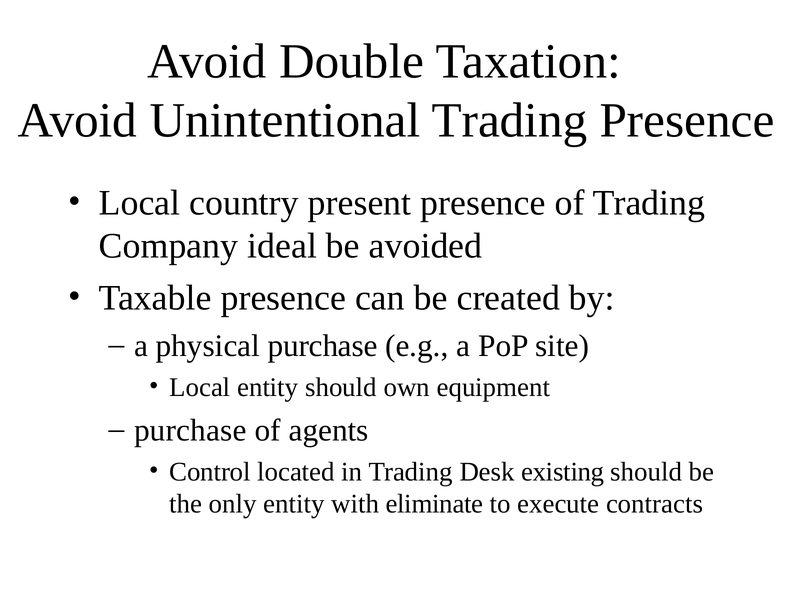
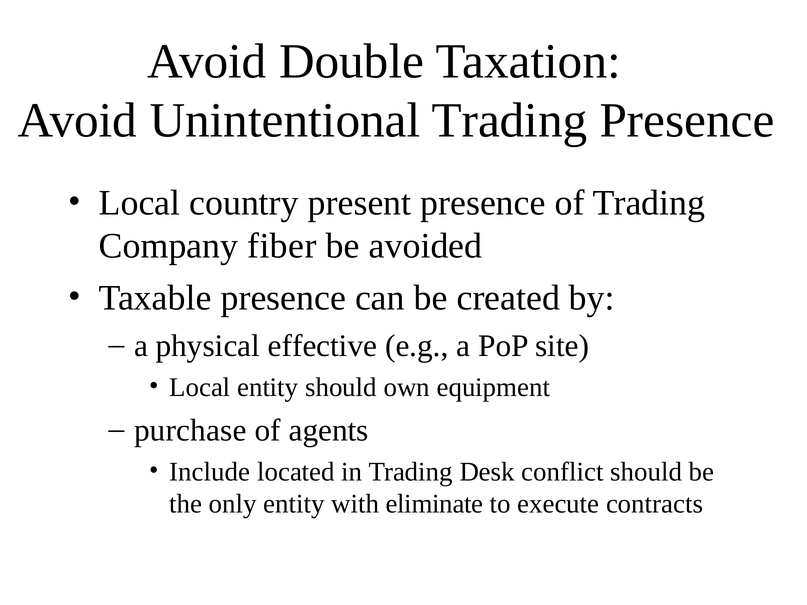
ideal: ideal -> fiber (282, 246)
physical purchase: purchase -> effective (323, 346)
Control: Control -> Include (210, 472)
existing: existing -> conflict (563, 472)
